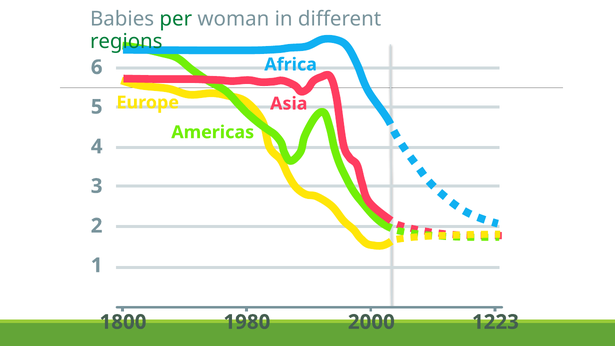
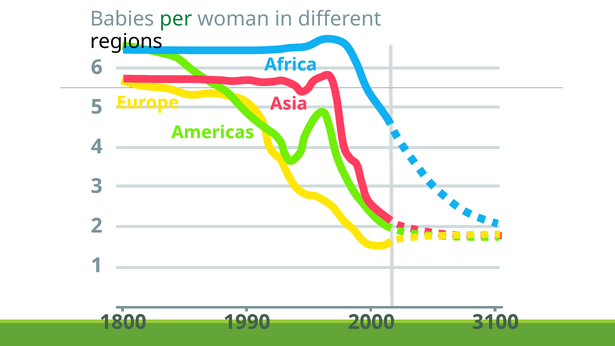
regions colour: green -> black (126, 42)
1980: 1980 -> 1990 (247, 322)
1223: 1223 -> 3100 (495, 322)
